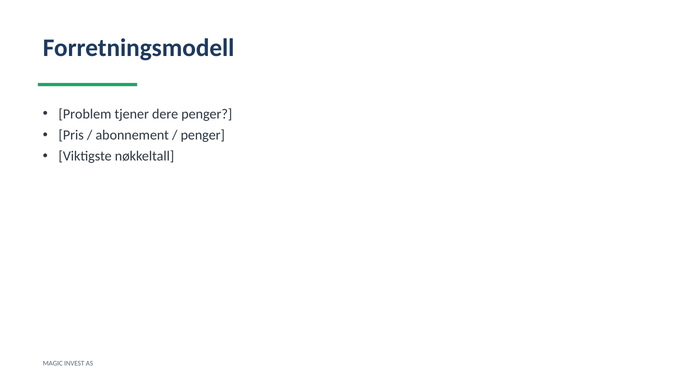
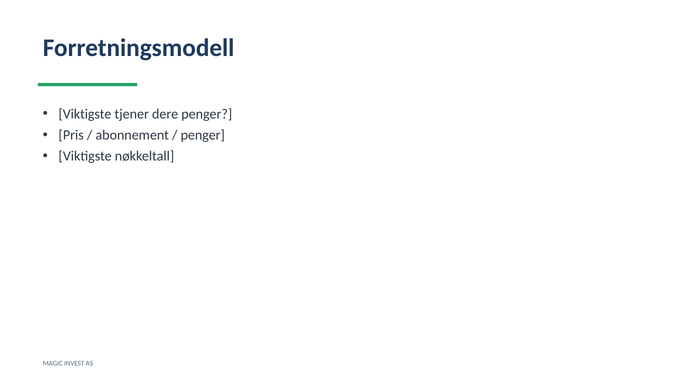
Problem: Problem -> Viktigste (85, 114)
